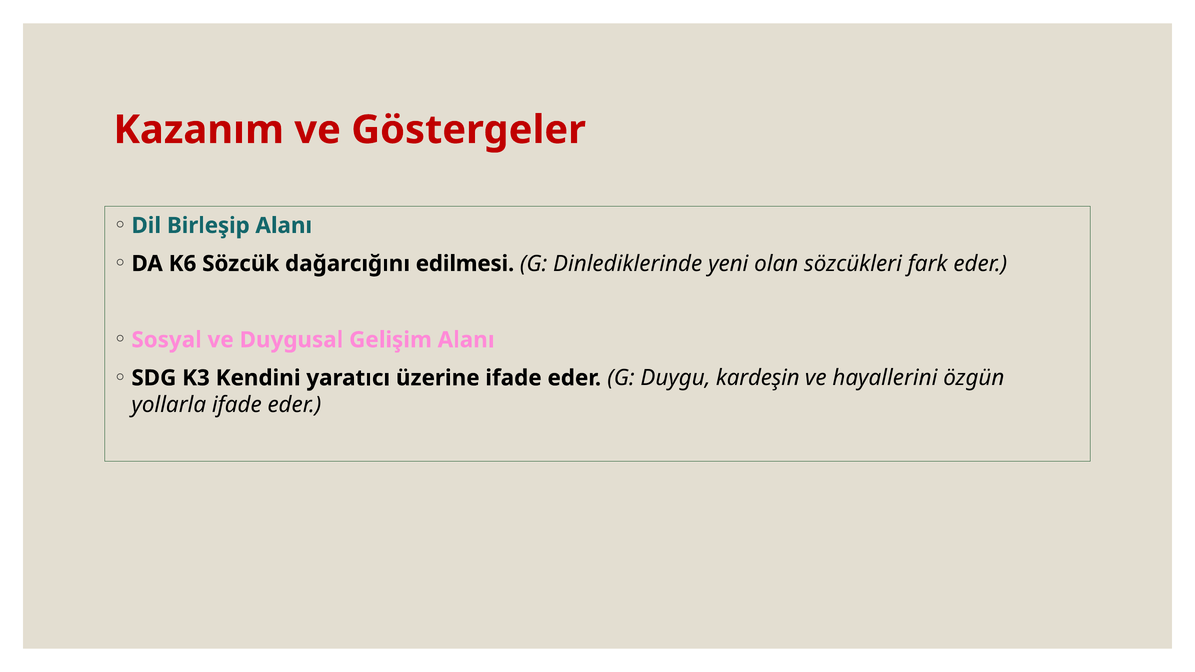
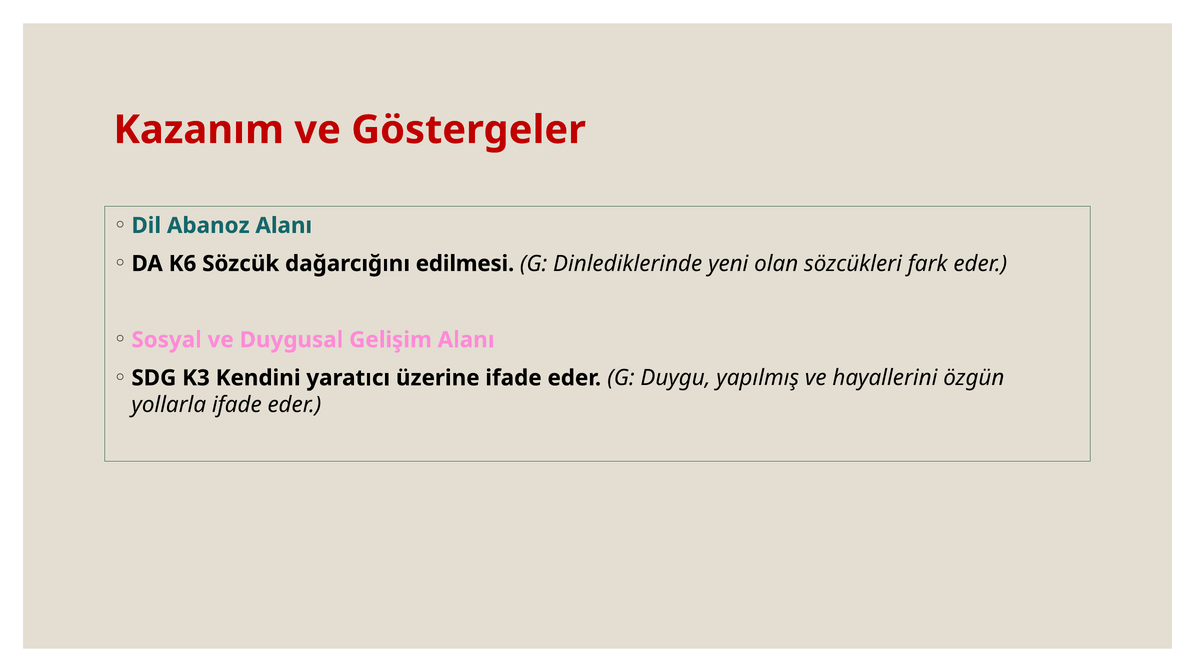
Birleşip: Birleşip -> Abanoz (208, 226)
kardeşin: kardeşin -> yapılmış (758, 378)
